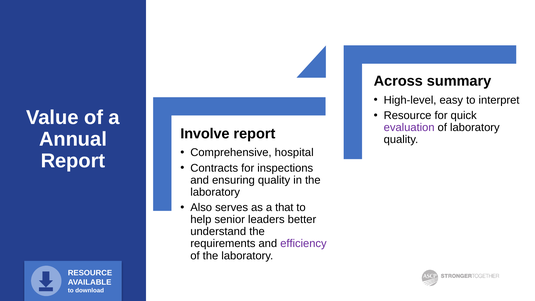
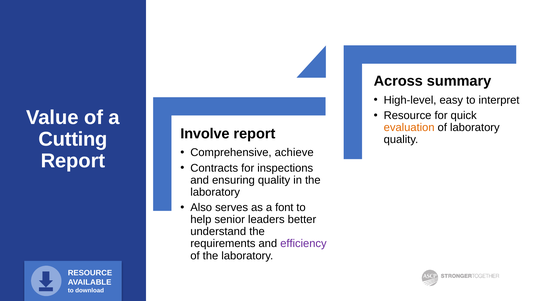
evaluation colour: purple -> orange (409, 127)
Annual: Annual -> Cutting (73, 139)
hospital: hospital -> achieve (294, 153)
that: that -> font (284, 207)
